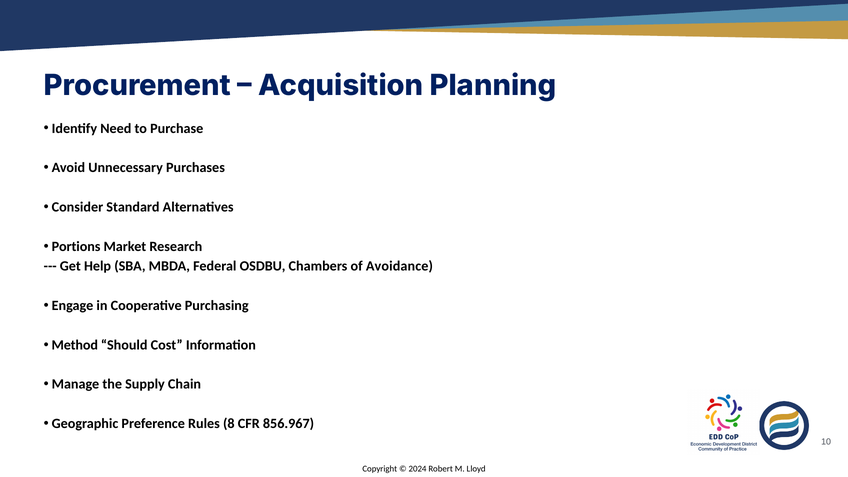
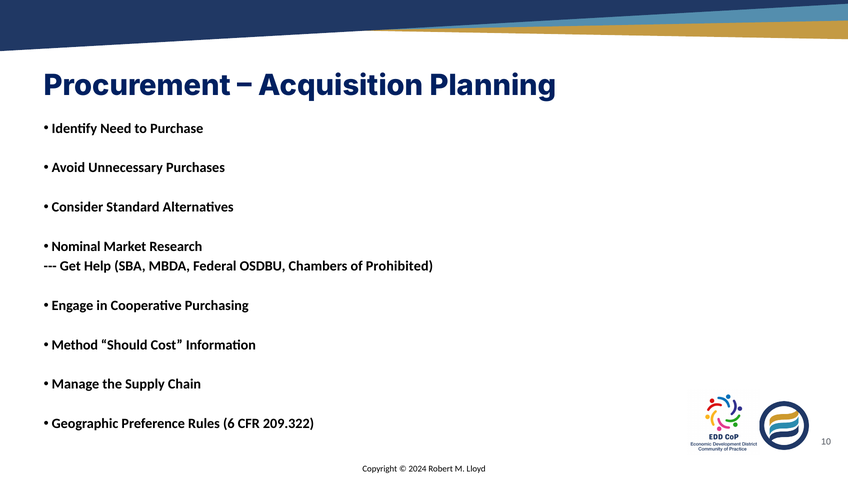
Portions: Portions -> Nominal (76, 247)
Avoidance: Avoidance -> Prohibited (399, 266)
8: 8 -> 6 (229, 424)
856.967: 856.967 -> 209.322 (289, 424)
